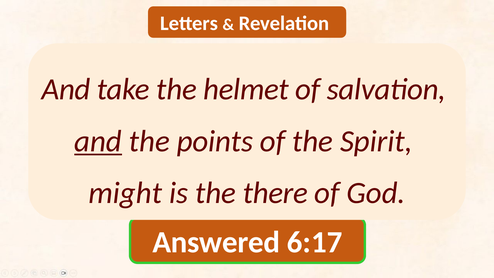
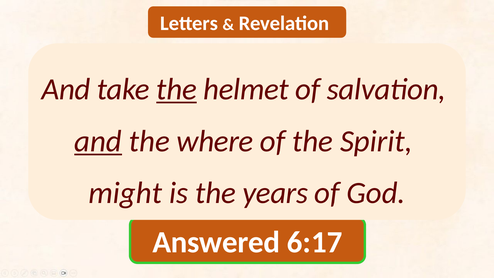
the underline: none -> present (177, 89)
points: points -> where (215, 141)
there: there -> years (275, 193)
